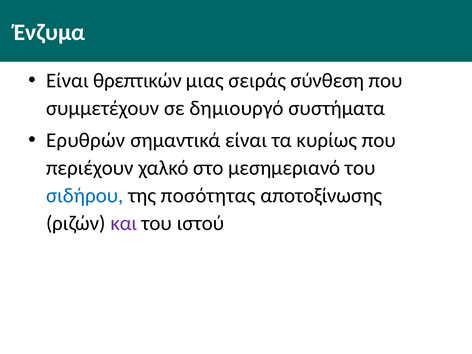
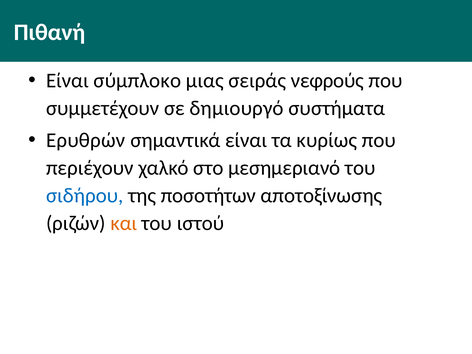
Ένζυμα: Ένζυμα -> Πιθανή (50, 33)
θρεπτικών: θρεπτικών -> σύμπλοκο (137, 81)
σύνθεση: σύνθεση -> νεφρούς (327, 81)
ποσότητας: ποσότητας -> ποσοτήτων (208, 196)
και colour: purple -> orange (124, 223)
